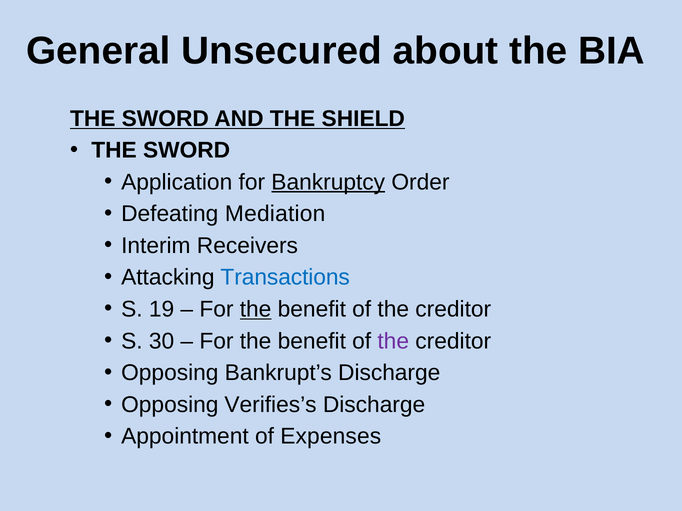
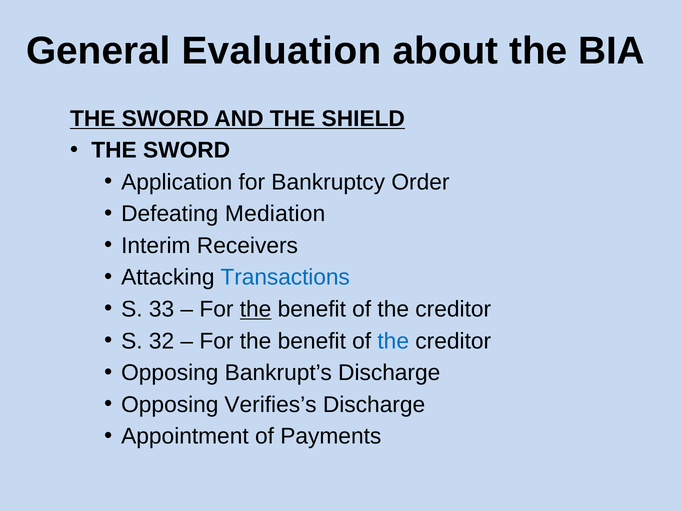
Unsecured: Unsecured -> Evaluation (281, 51)
Bankruptcy underline: present -> none (328, 182)
19: 19 -> 33 (162, 310)
30: 30 -> 32 (162, 341)
the colour: purple -> blue (393, 341)
Expenses: Expenses -> Payments (331, 437)
